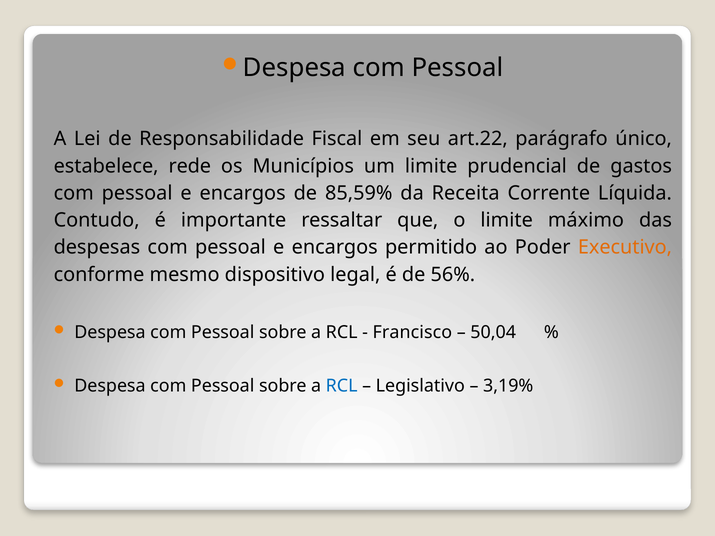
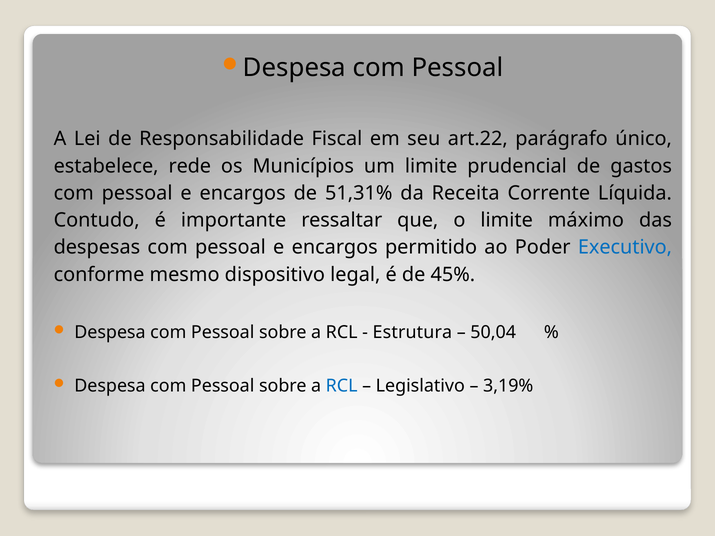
85,59%: 85,59% -> 51,31% (359, 193)
Executivo colour: orange -> blue (625, 248)
56%: 56% -> 45% (453, 275)
Francisco: Francisco -> Estrutura (412, 332)
